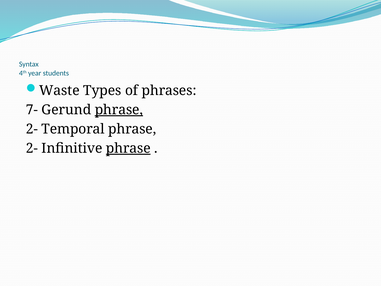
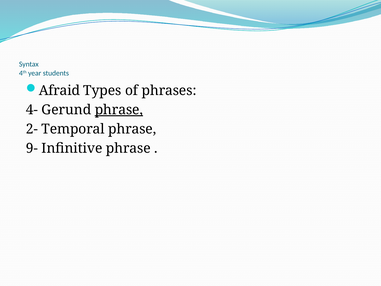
Waste: Waste -> Afraid (59, 90)
7-: 7- -> 4- (32, 110)
2-: 2- -> 9- (32, 148)
phrase underline: present -> none (128, 148)
